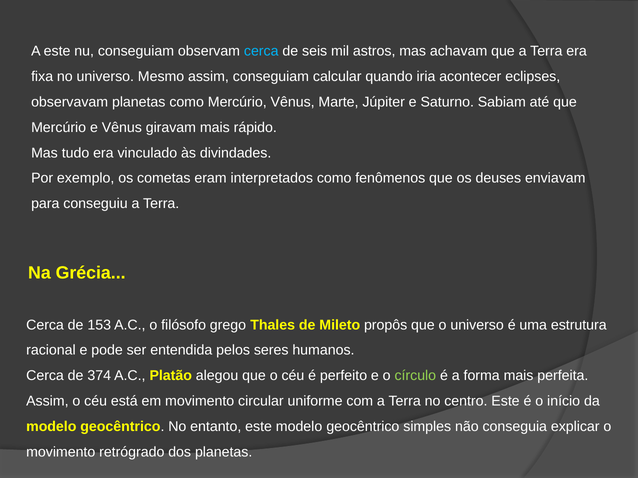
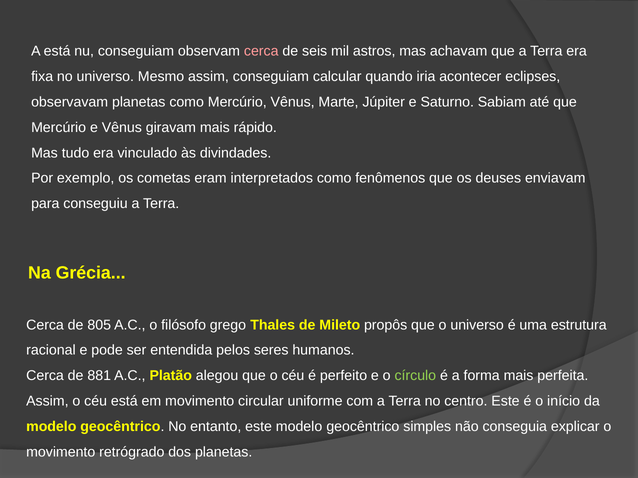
A este: este -> está (57, 51)
cerca colour: light blue -> pink (261, 51)
153: 153 -> 805 (99, 325)
374: 374 -> 881 (99, 376)
